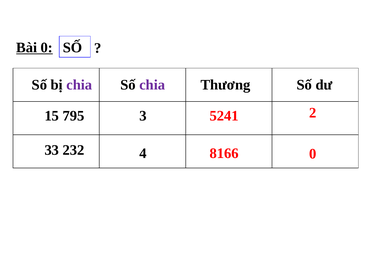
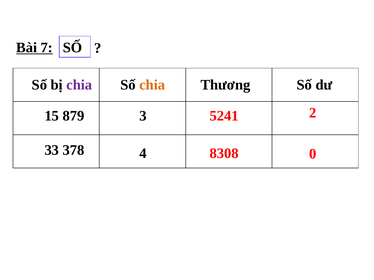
Bài 0: 0 -> 7 (47, 48)
chia colour: purple -> orange (152, 85)
795: 795 -> 879 (74, 116)
232: 232 -> 378 (74, 150)
8166: 8166 -> 8308 (224, 154)
